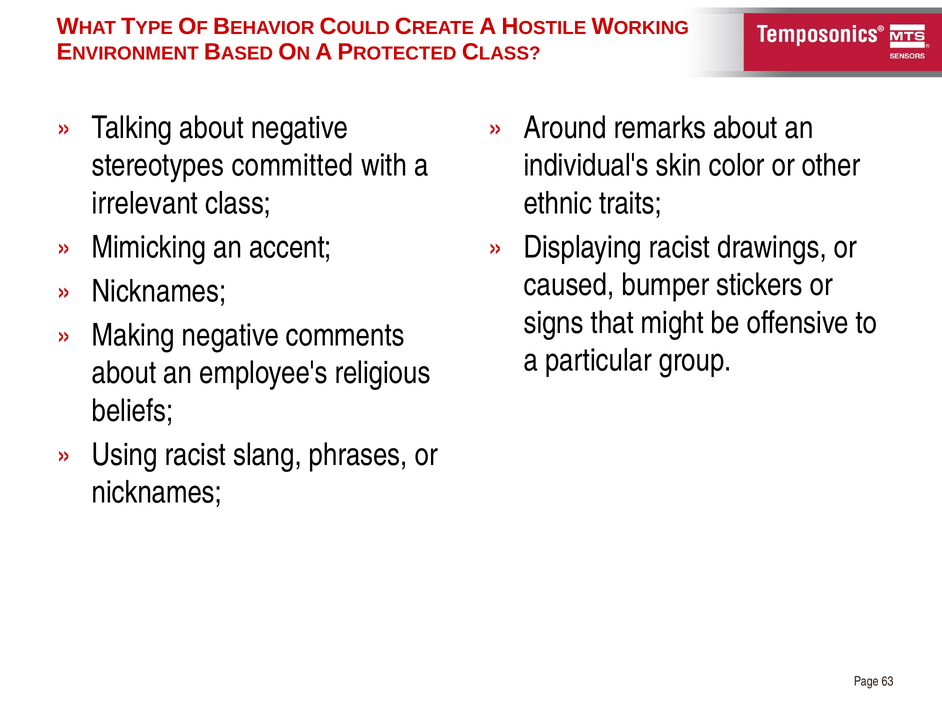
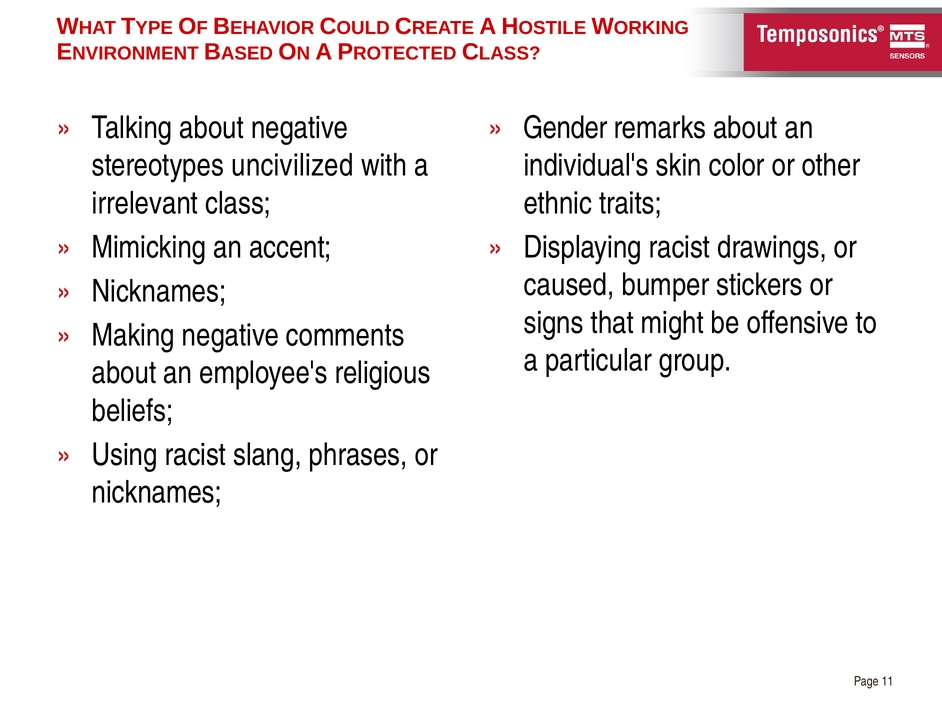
Around: Around -> Gender (565, 128)
committed: committed -> uncivilized (292, 165)
63: 63 -> 11 (887, 681)
